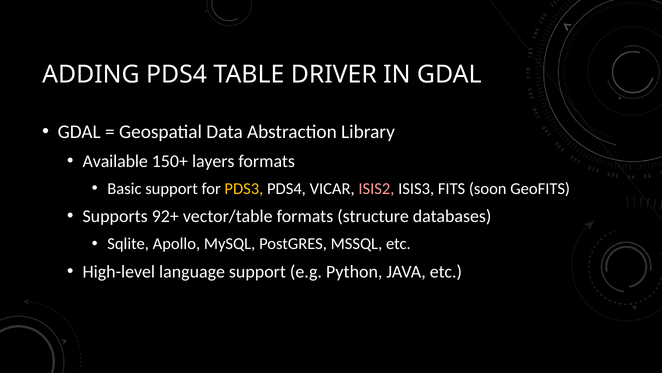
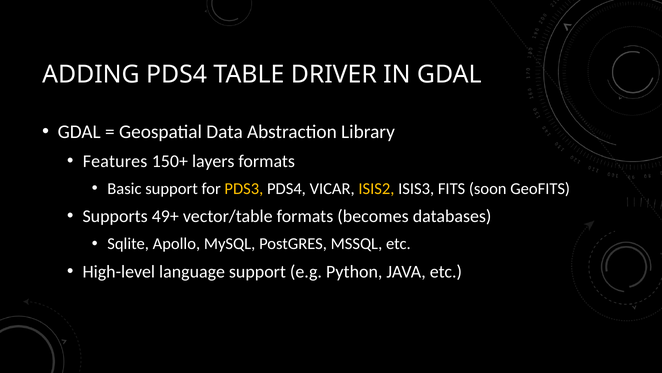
Available: Available -> Features (115, 161)
ISIS2 colour: pink -> yellow (376, 188)
92+: 92+ -> 49+ (165, 216)
structure: structure -> becomes (373, 216)
